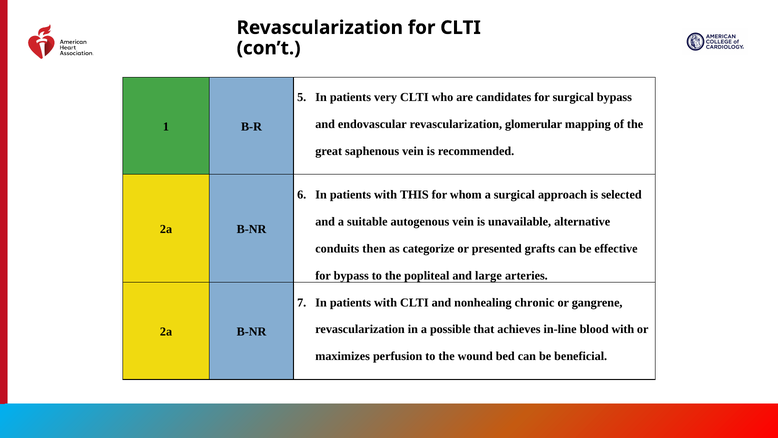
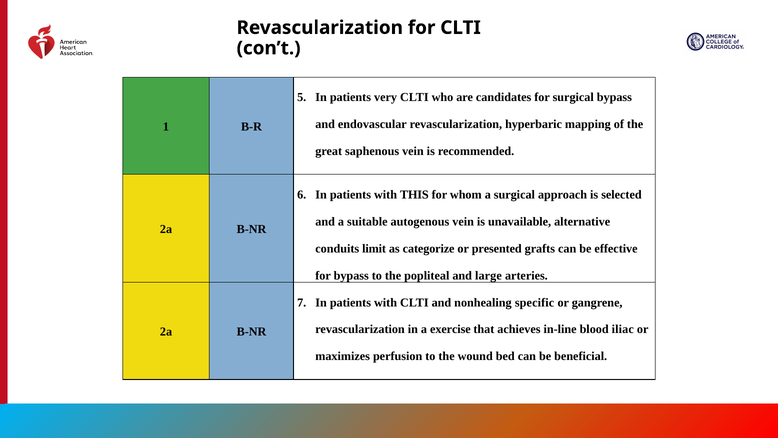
glomerular: glomerular -> hyperbaric (534, 124)
then: then -> limit (374, 248)
chronic: chronic -> specific (535, 302)
possible: possible -> exercise (450, 329)
blood with: with -> iliac (623, 329)
